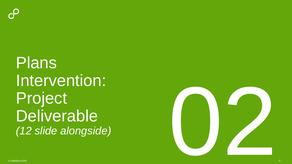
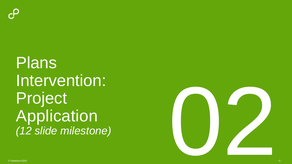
Deliverable: Deliverable -> Application (57, 116)
alongside: alongside -> milestone (86, 131)
